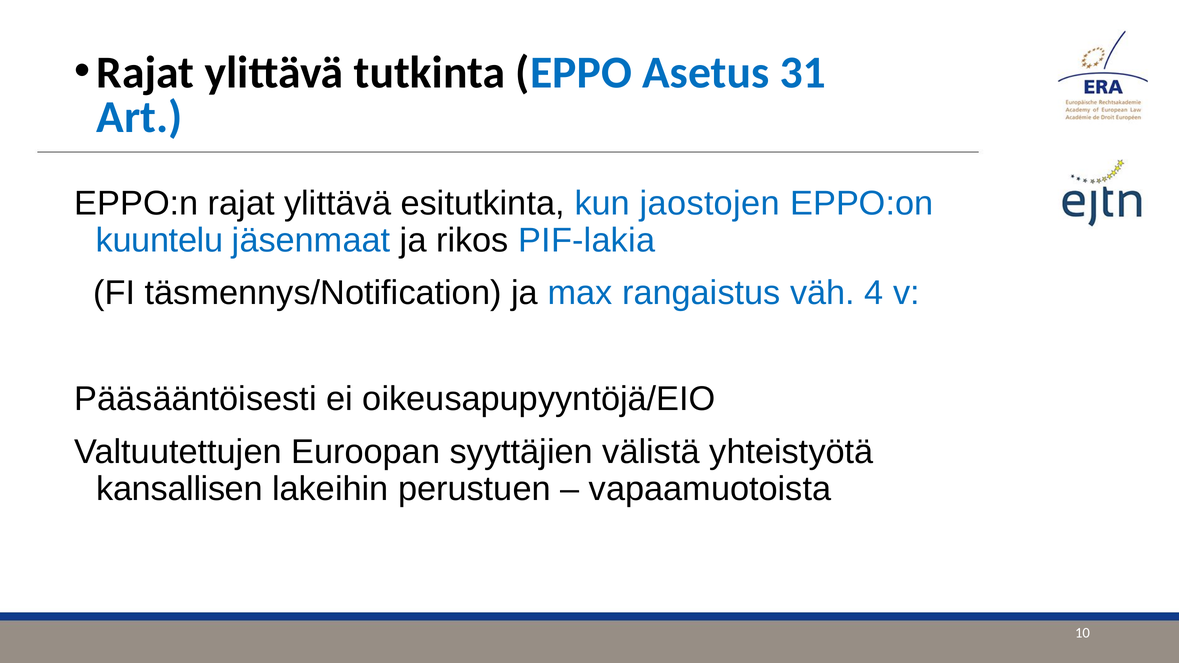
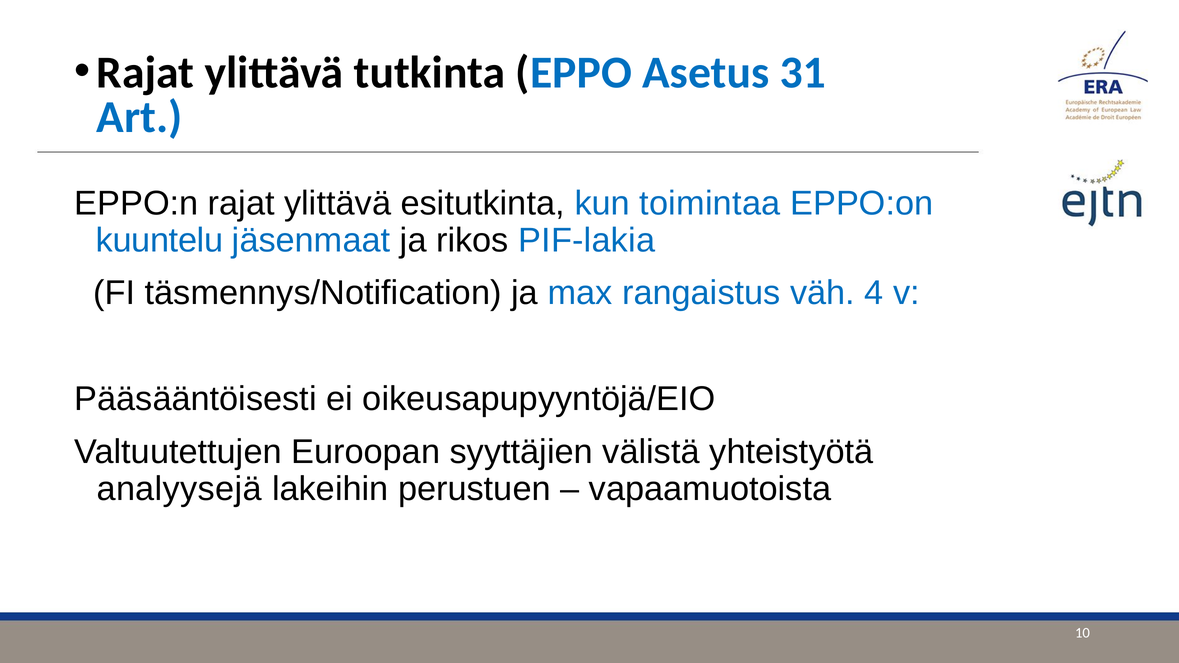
jaostojen: jaostojen -> toimintaa (710, 203)
kansallisen: kansallisen -> analyysejä (179, 489)
